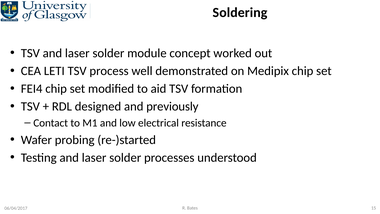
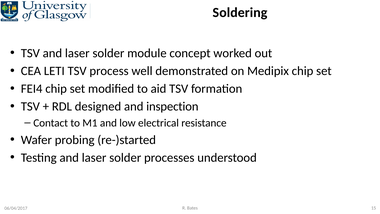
previously: previously -> inspection (172, 106)
